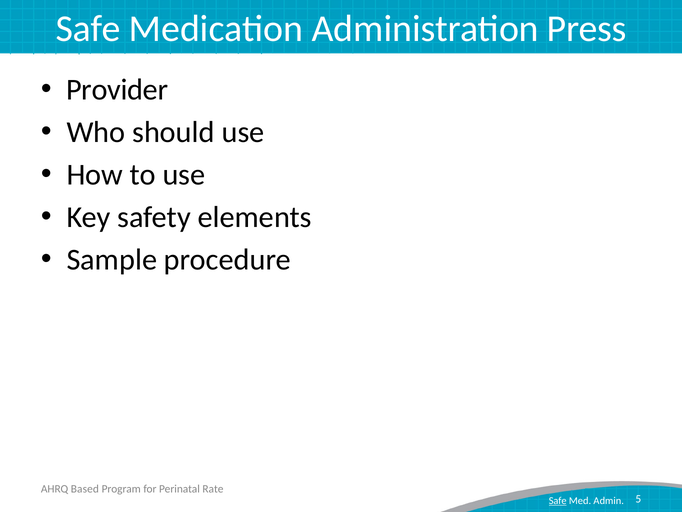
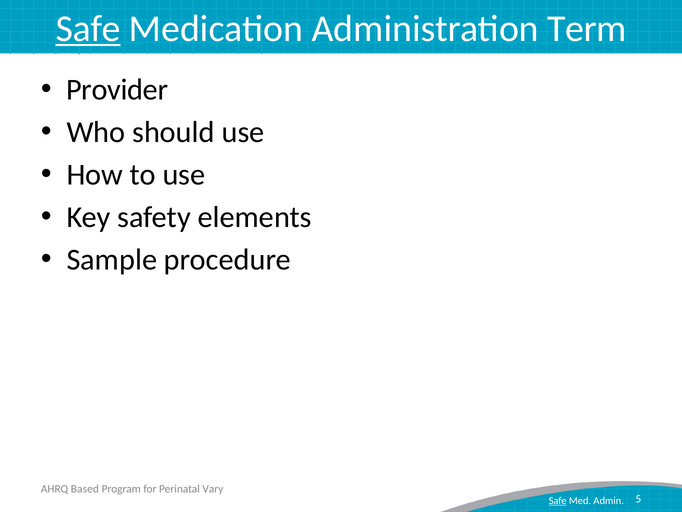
Safe underline: none -> present (88, 29)
Press: Press -> Term (587, 29)
Rate: Rate -> Vary (213, 488)
